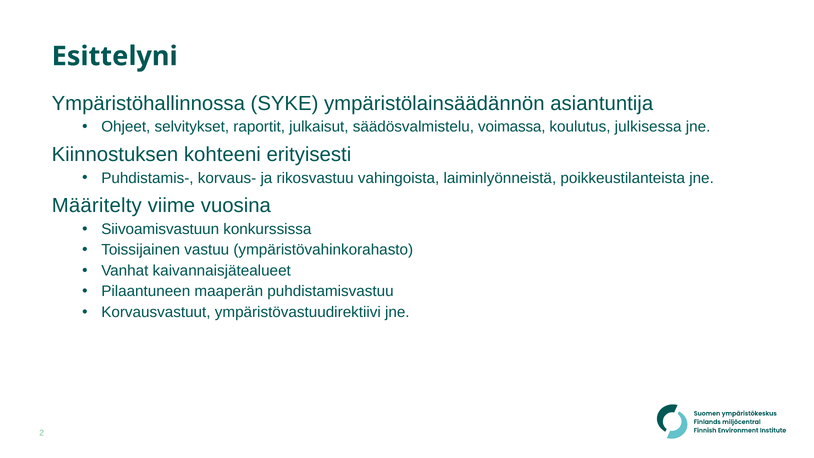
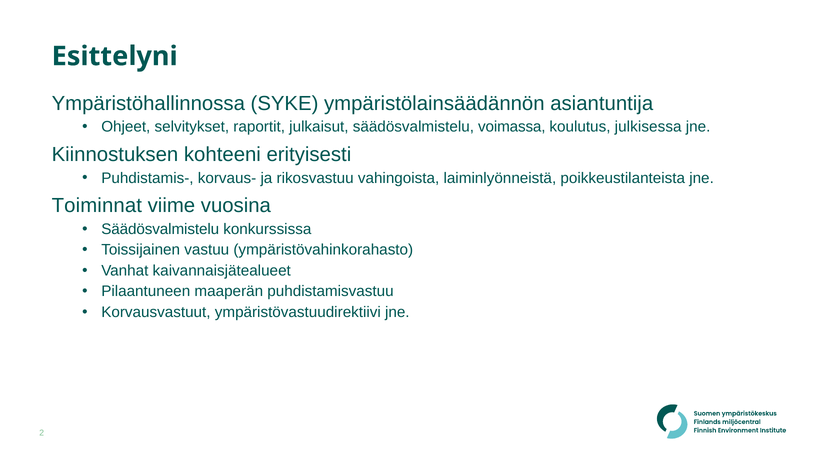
Määritelty: Määritelty -> Toiminnat (97, 206)
Siivoamisvastuun: Siivoamisvastuun -> Säädösvalmistelu (160, 229)
